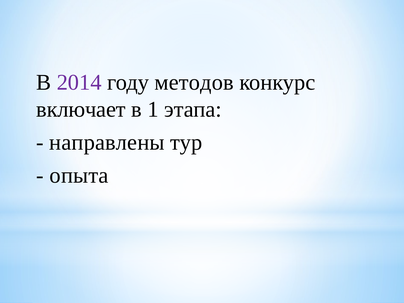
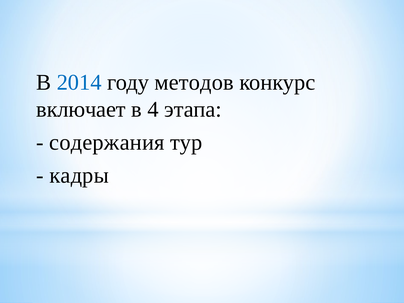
2014 colour: purple -> blue (79, 82)
1: 1 -> 4 (153, 109)
направлены: направлены -> содержания (107, 142)
опыта: опыта -> кадры (79, 176)
